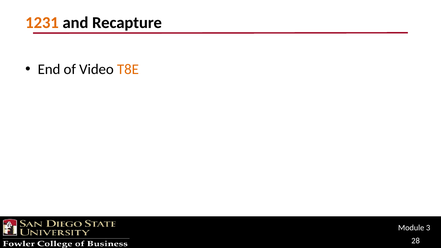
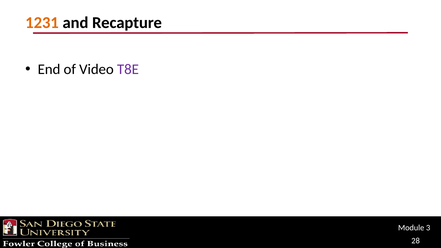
T8E colour: orange -> purple (128, 69)
